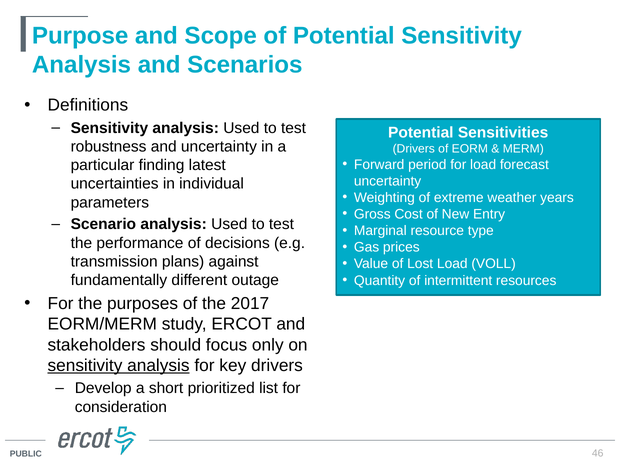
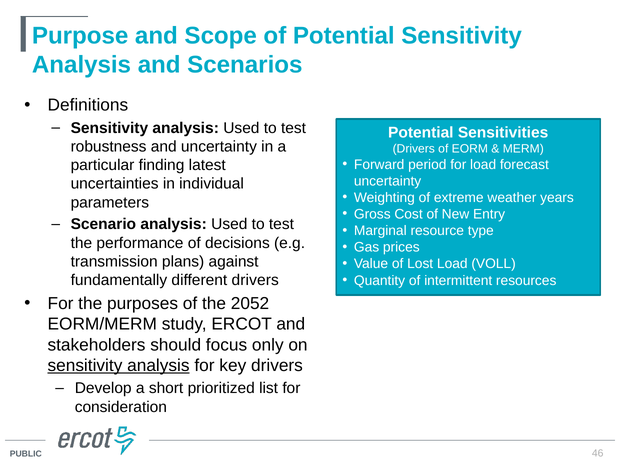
different outage: outage -> drivers (255, 280)
2017: 2017 -> 2052 (250, 303)
